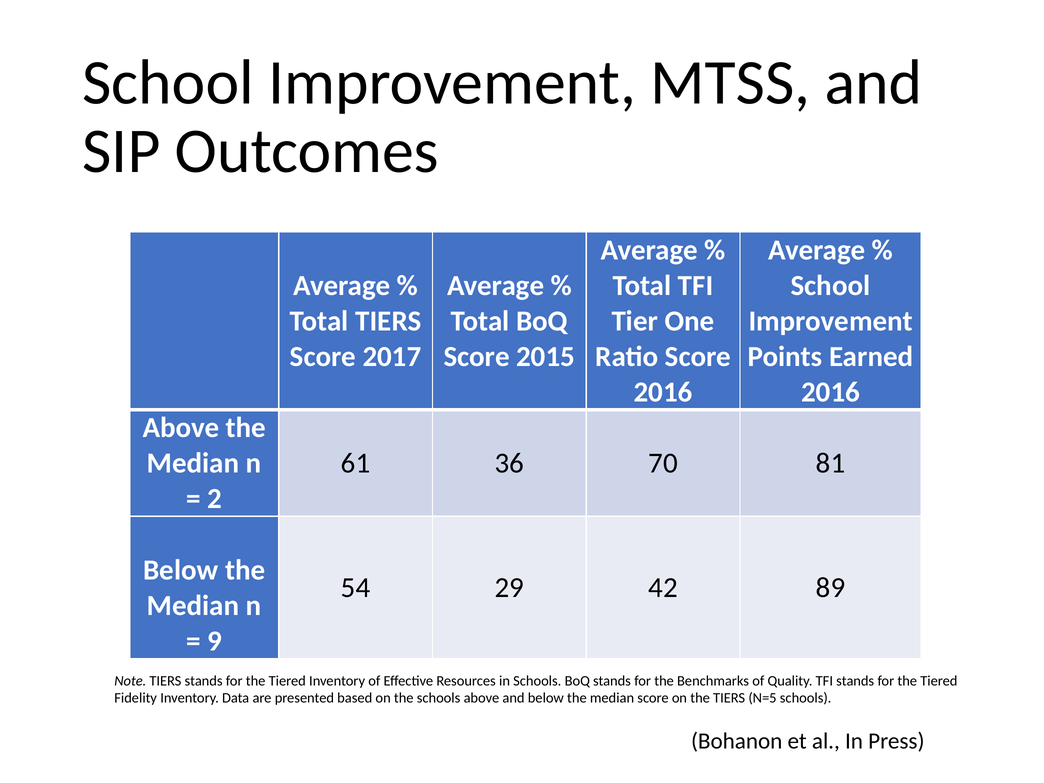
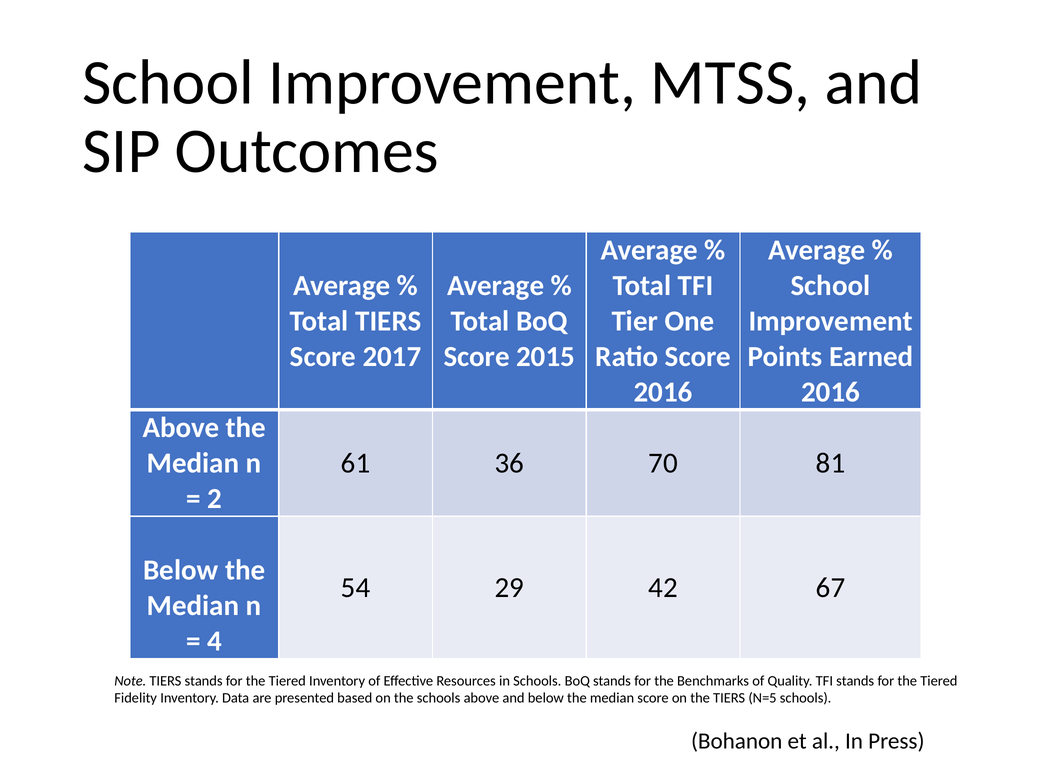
89: 89 -> 67 (831, 588)
9: 9 -> 4 (215, 641)
